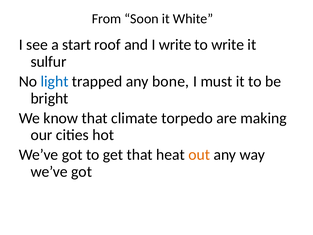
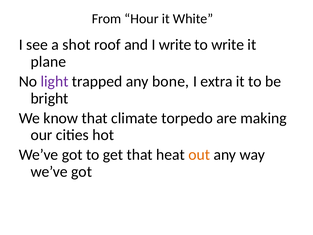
Soon: Soon -> Hour (142, 19)
start: start -> shot (77, 45)
sulfur: sulfur -> plane (48, 62)
light colour: blue -> purple (55, 81)
must: must -> extra (216, 81)
